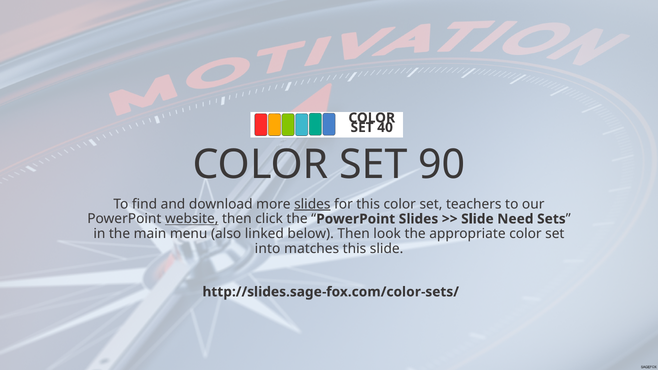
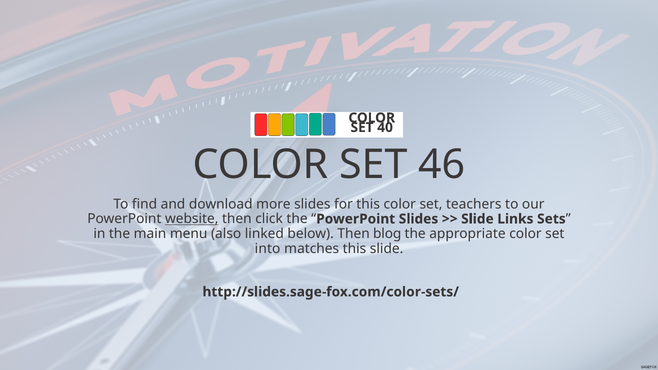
90: 90 -> 46 (442, 164)
slides underline: present -> none (312, 204)
Need: Need -> Links (515, 219)
look: look -> blog (387, 234)
